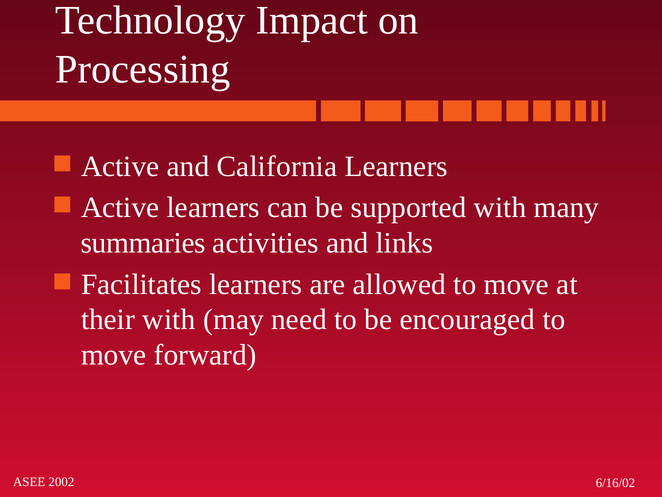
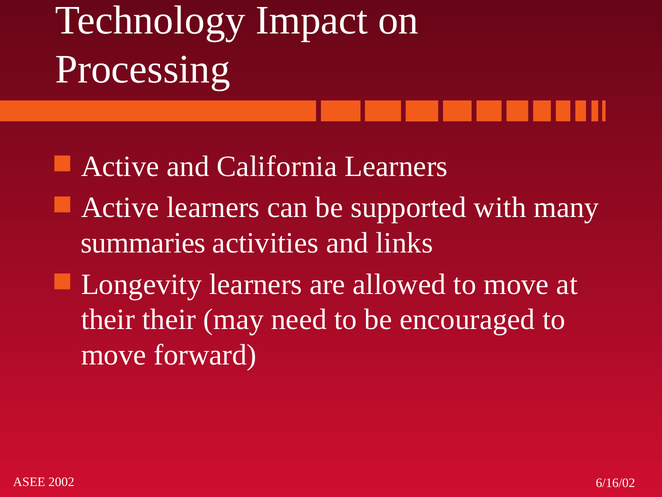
Facilitates: Facilitates -> Longevity (141, 284)
their with: with -> their (169, 319)
